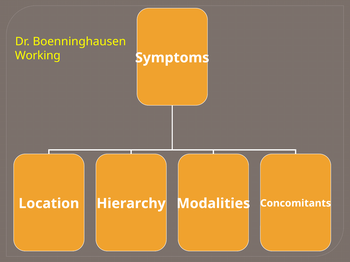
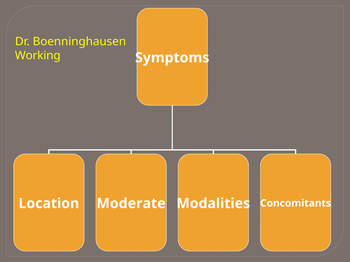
Hierarchy: Hierarchy -> Moderate (131, 204)
